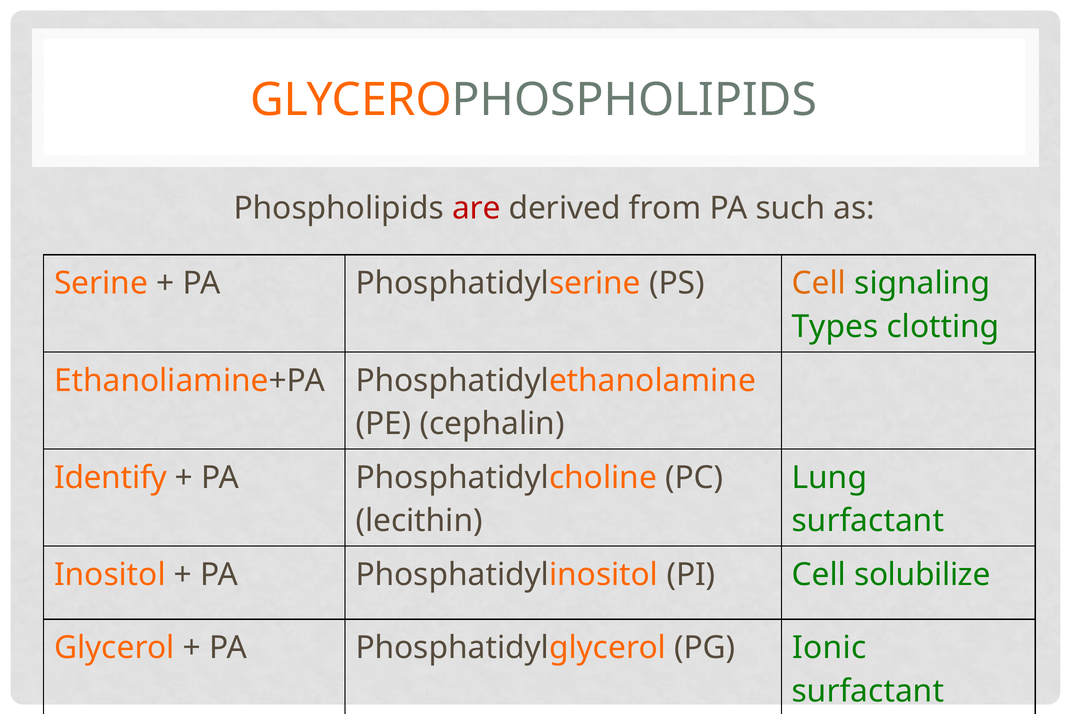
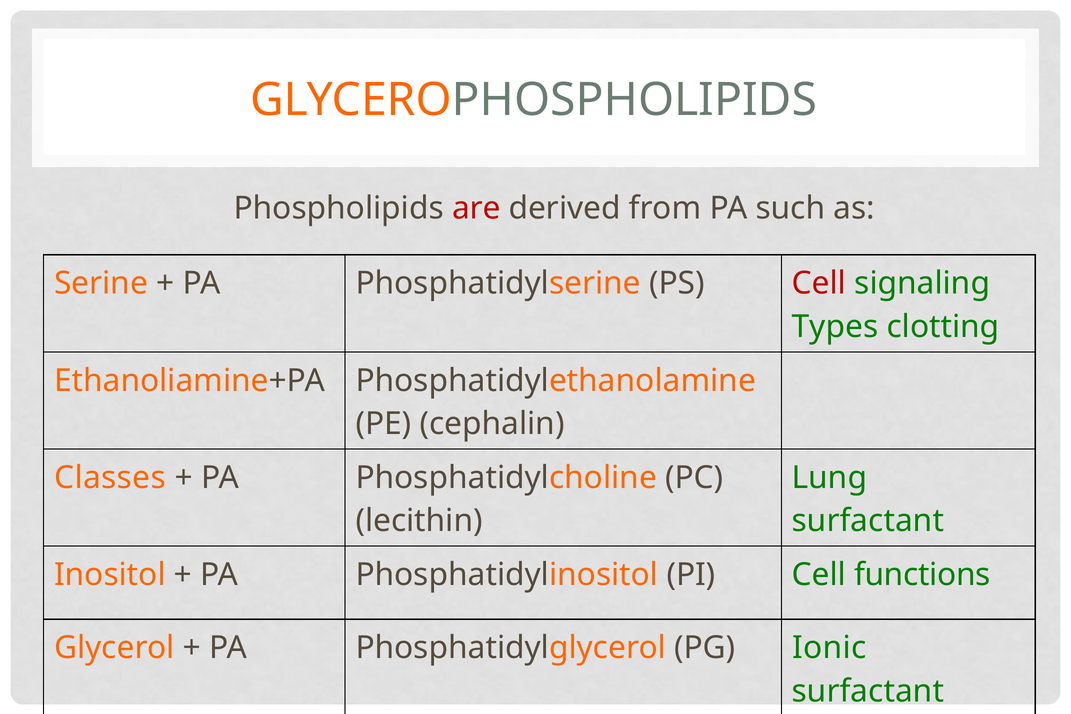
Cell colour: orange -> red (819, 283)
Identify: Identify -> Classes (110, 478)
solubilize: solubilize -> functions (922, 575)
